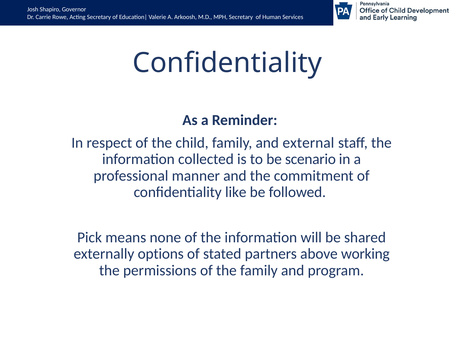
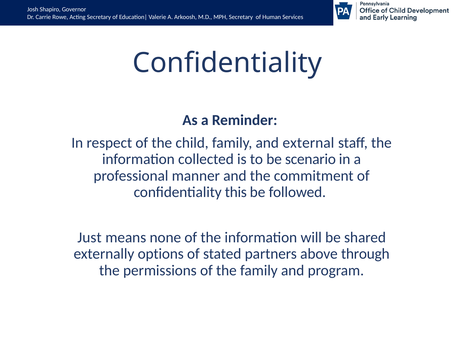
like: like -> this (236, 192)
Pick: Pick -> Just (89, 237)
working: working -> through (365, 253)
